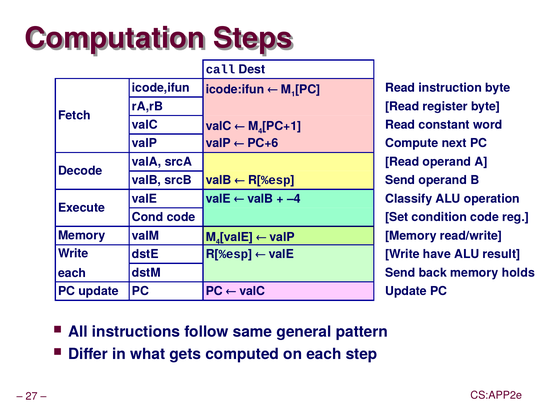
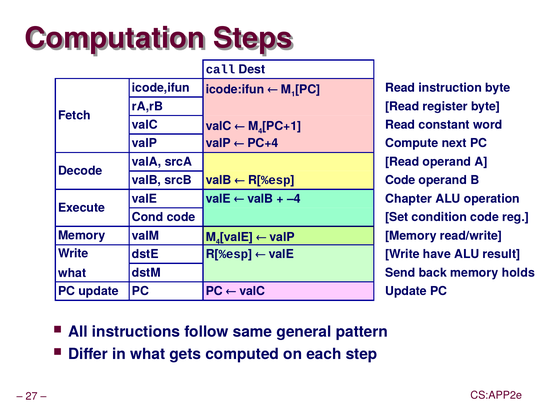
PC+6: PC+6 -> PC+4 (263, 143)
Send: Send -> Code (400, 180)
Classify: Classify -> Chapter (409, 198)
each: each -> what (72, 273)
